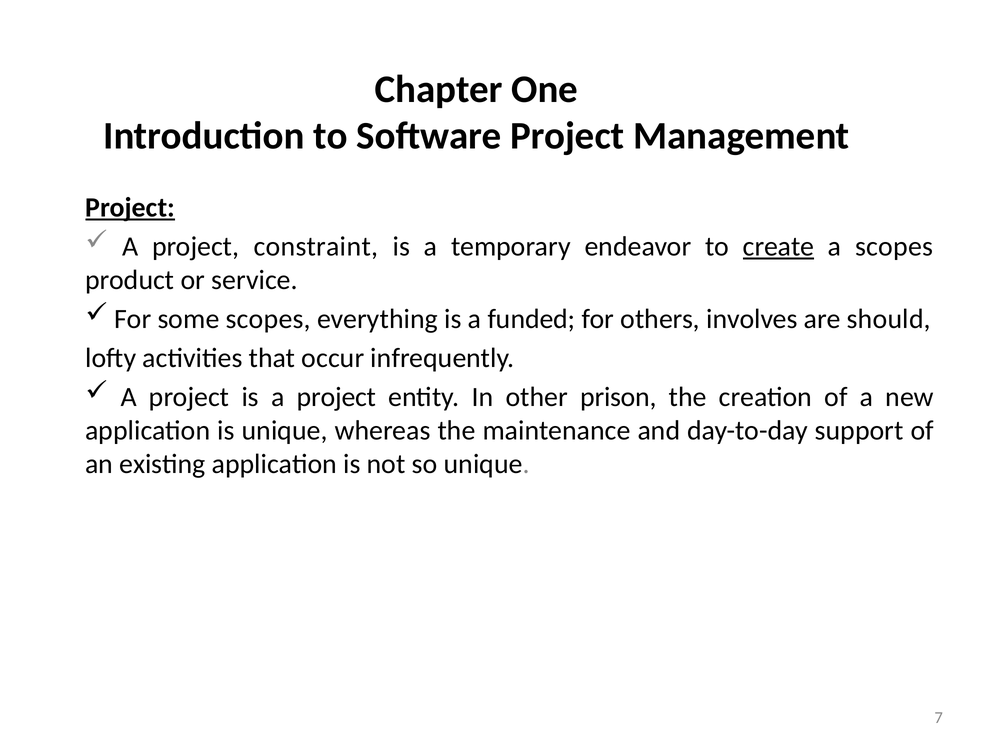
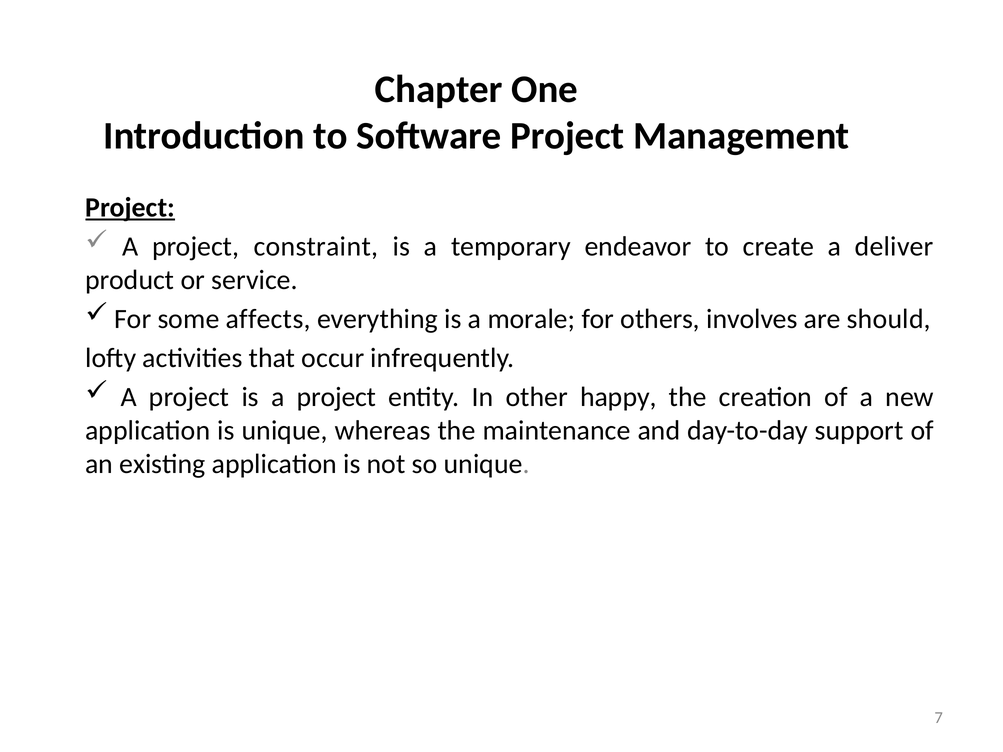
create underline: present -> none (778, 247)
a scopes: scopes -> deliver (894, 247)
some scopes: scopes -> affects (268, 319)
funded: funded -> morale (531, 319)
prison: prison -> happy (618, 397)
